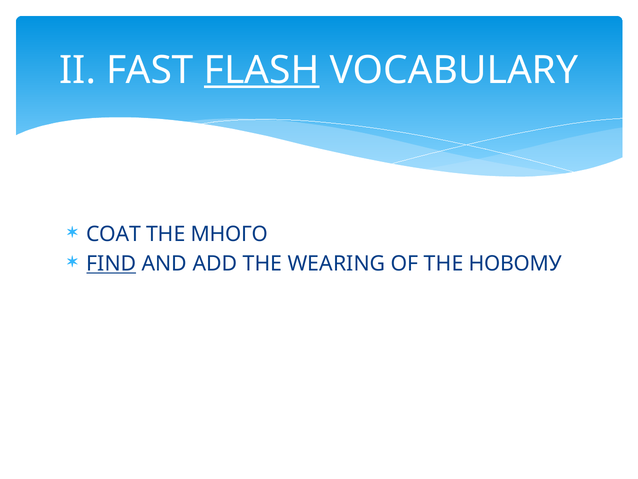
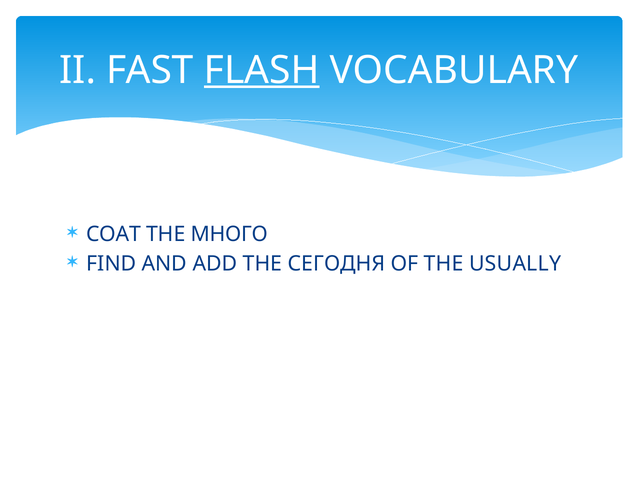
FIND underline: present -> none (111, 264)
WEARING: WEARING -> СЕГОДНЯ (336, 264)
НОВОМУ: НОВОМУ -> USUALLY (515, 264)
